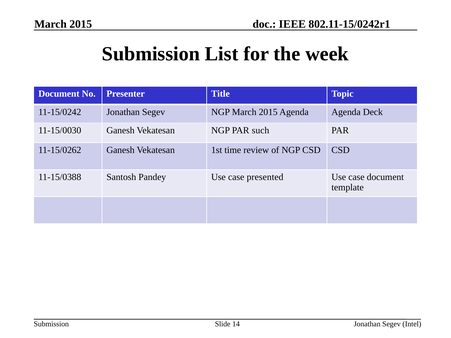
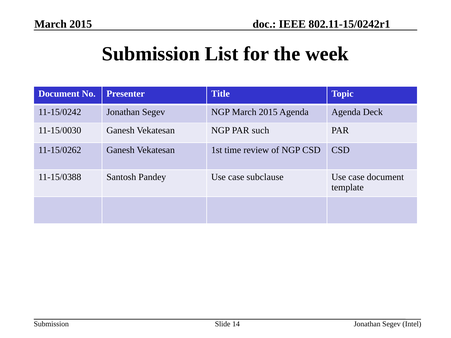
presented: presented -> subclause (265, 177)
